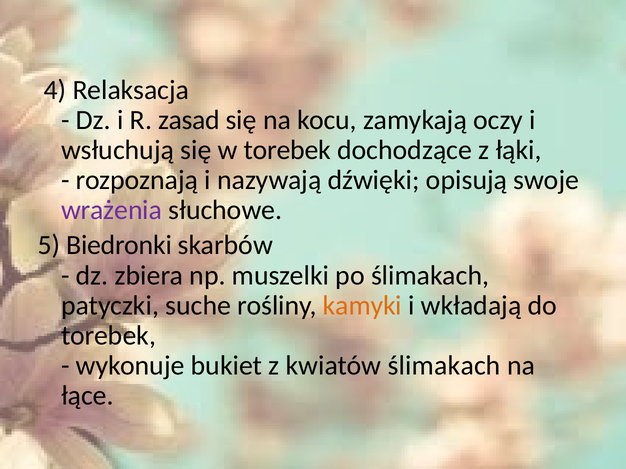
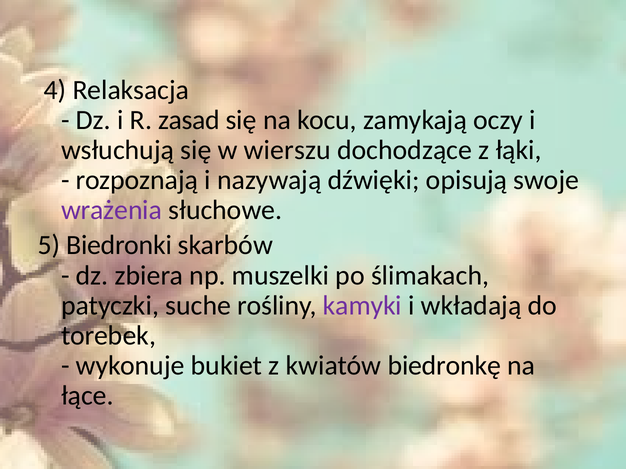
w torebek: torebek -> wierszu (287, 150)
kamyki colour: orange -> purple (362, 306)
kwiatów ślimakach: ślimakach -> biedronkę (444, 366)
